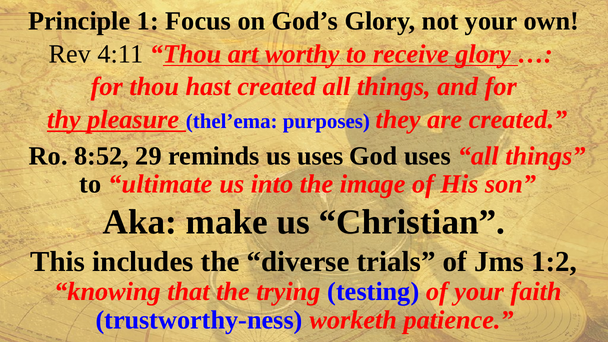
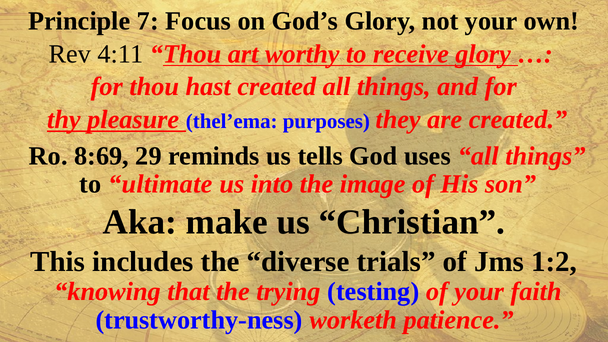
1: 1 -> 7 (148, 21)
8:52: 8:52 -> 8:69 (101, 156)
us uses: uses -> tells (320, 156)
